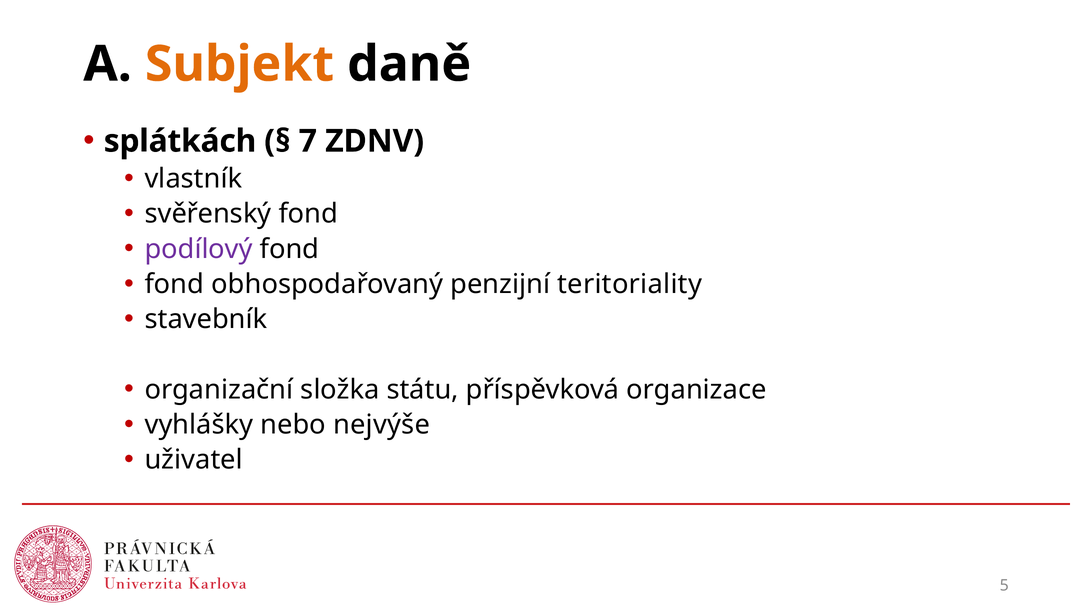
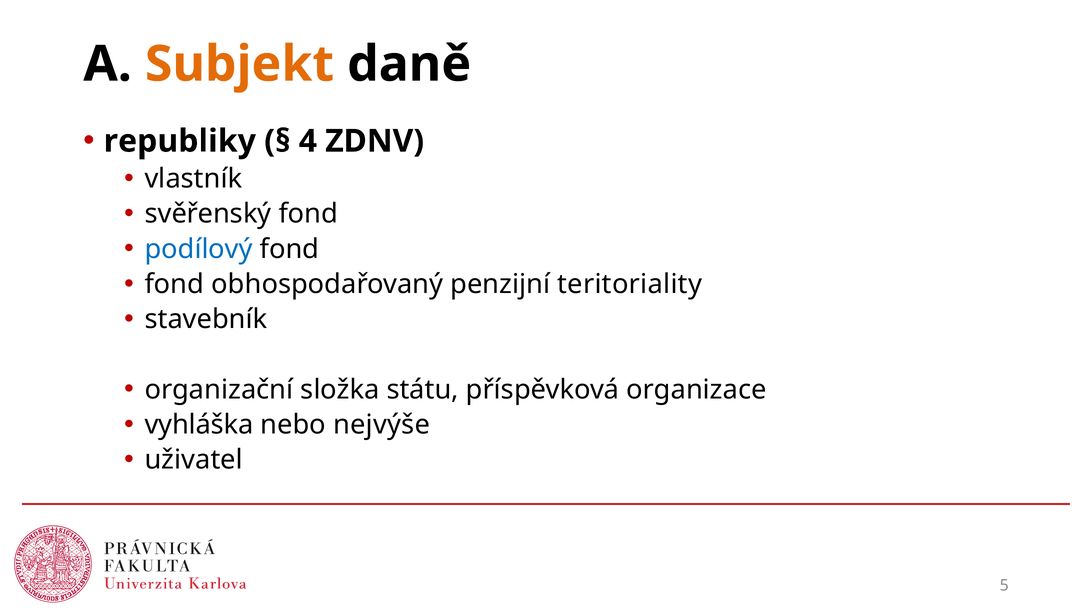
splátkách: splátkách -> republiky (180, 141)
7: 7 -> 4 (308, 141)
podílový colour: purple -> blue (199, 249)
vyhlášky: vyhlášky -> vyhláška (199, 425)
